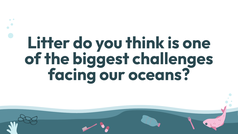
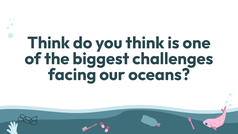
Litter: Litter -> Think (49, 43)
